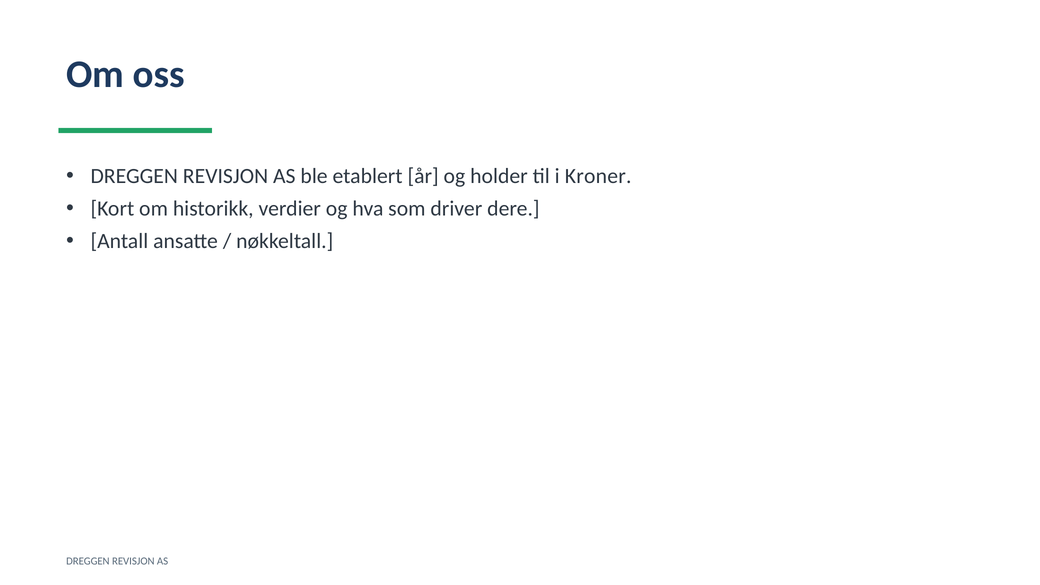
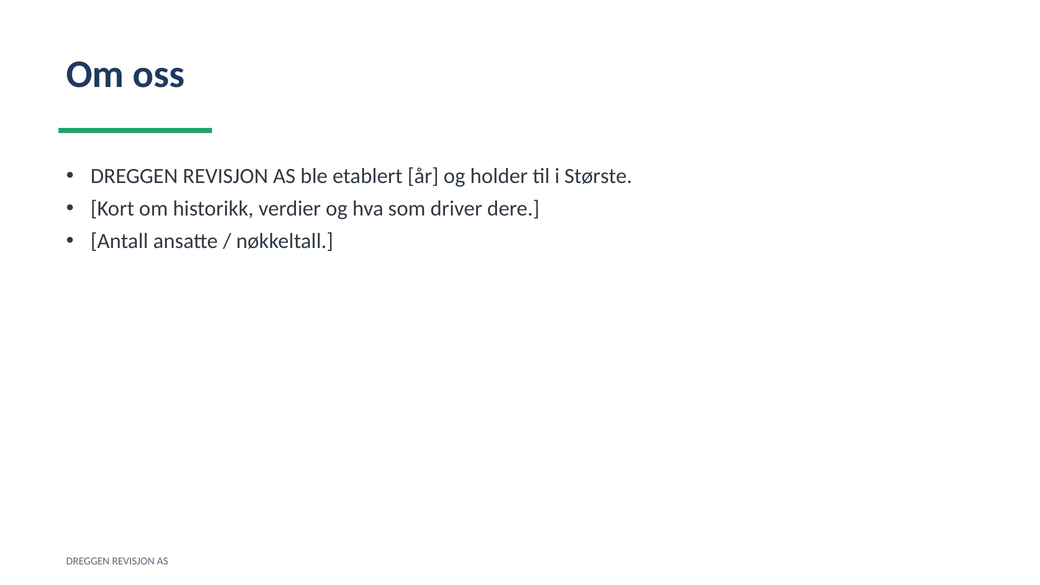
Kroner: Kroner -> Største (598, 176)
